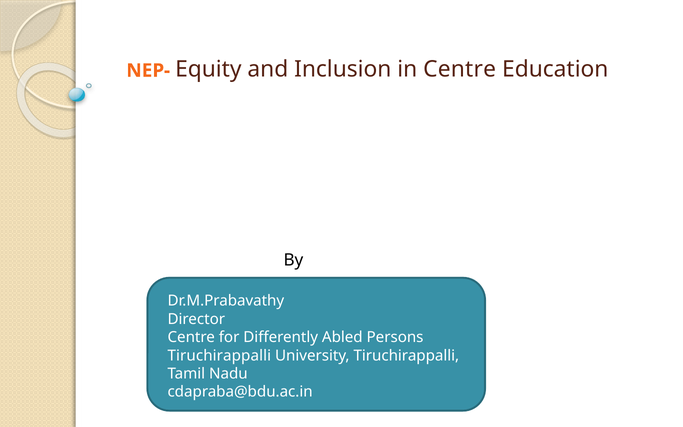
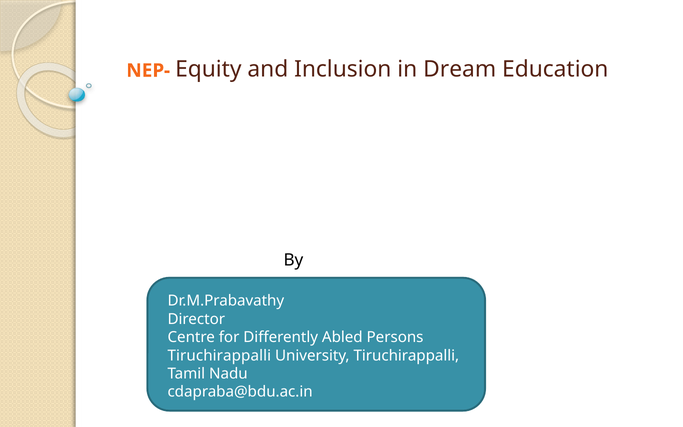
in Centre: Centre -> Dream (460, 69)
